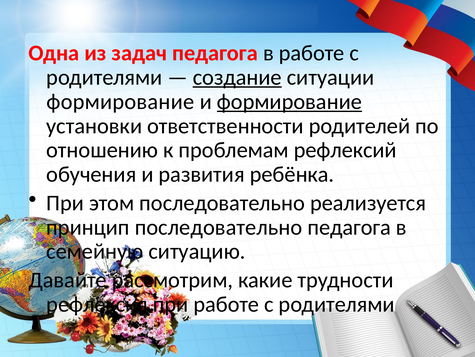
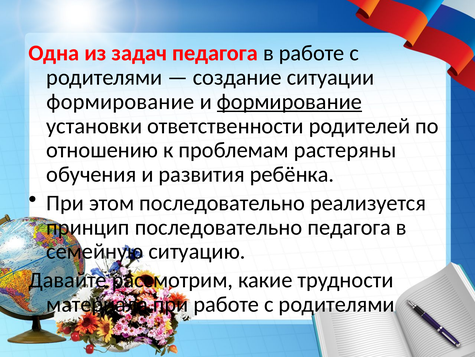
создание underline: present -> none (237, 77)
рефлексий: рефлексий -> растеряны (345, 150)
рефлексия: рефлексия -> материала (97, 304)
